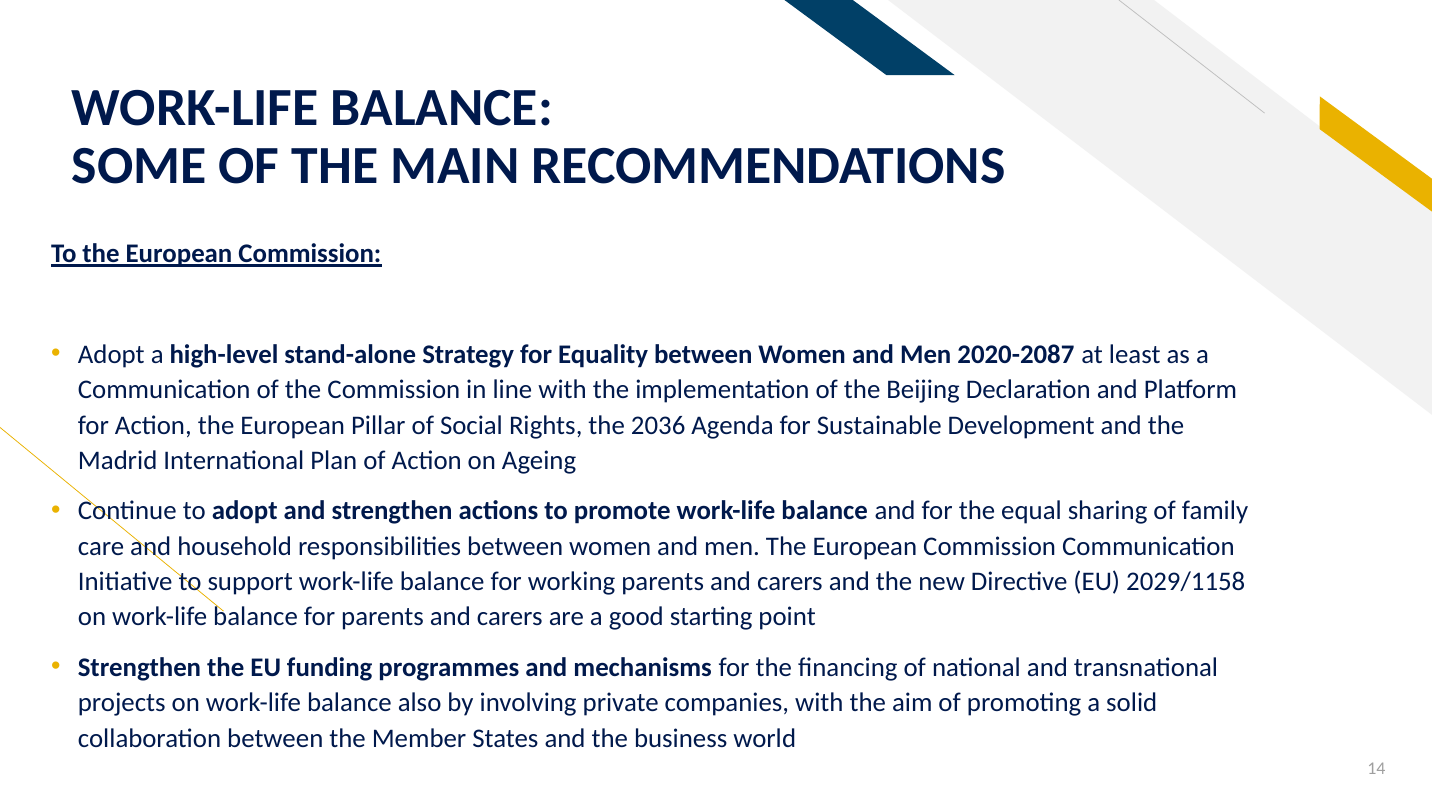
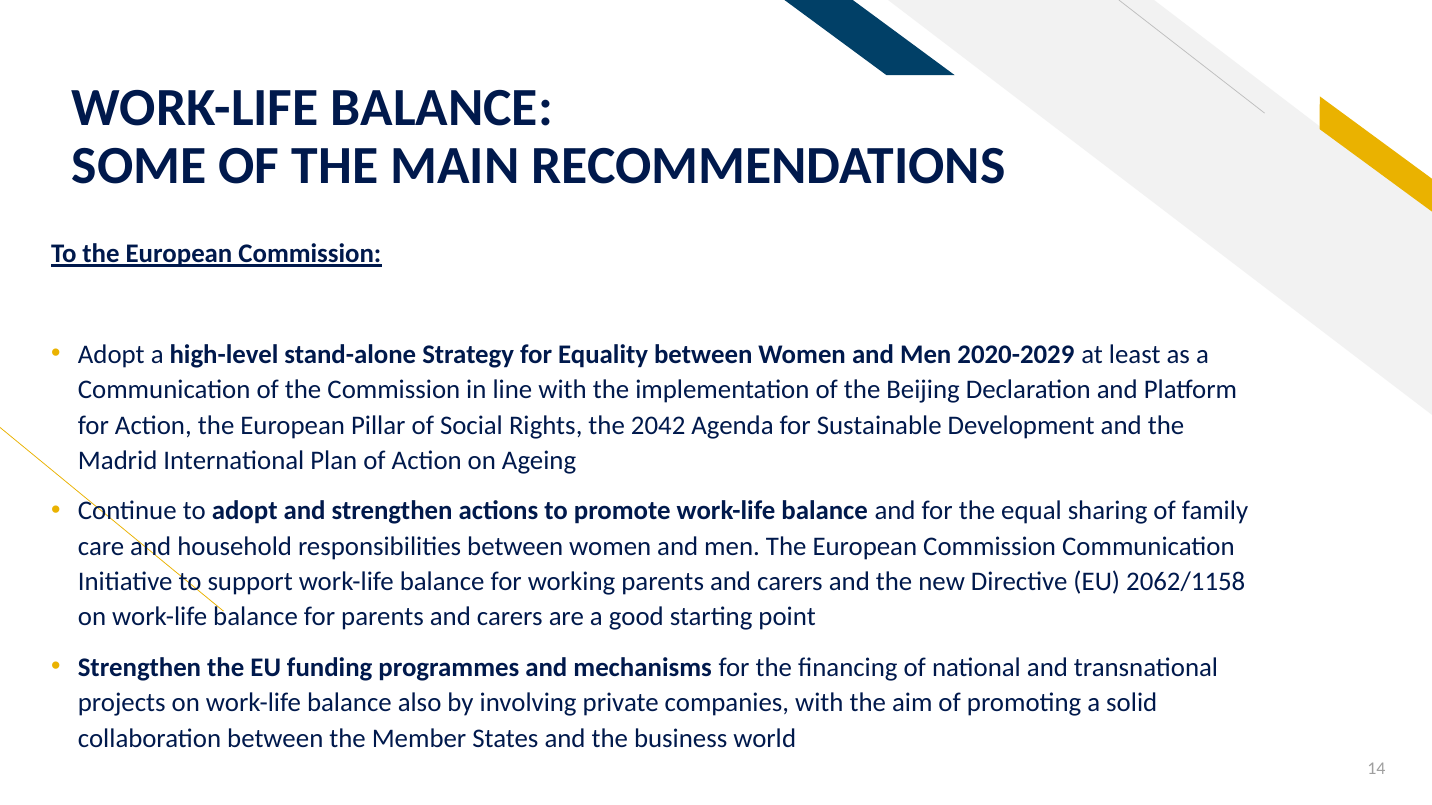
2020-2087: 2020-2087 -> 2020-2029 (1016, 355)
2036: 2036 -> 2042 (658, 425)
2029/1158: 2029/1158 -> 2062/1158 (1186, 582)
